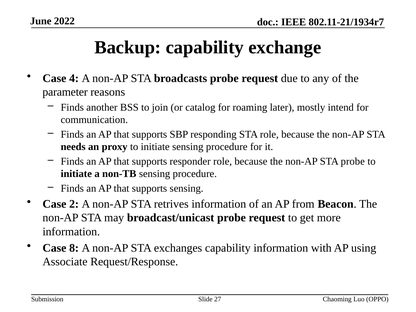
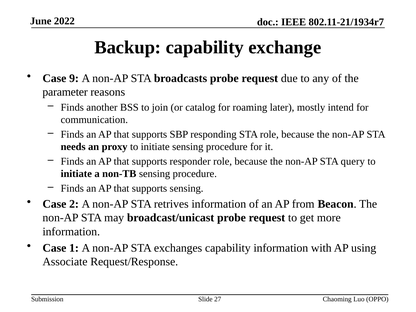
4: 4 -> 9 (74, 78)
STA probe: probe -> query (353, 161)
8: 8 -> 1 (74, 248)
